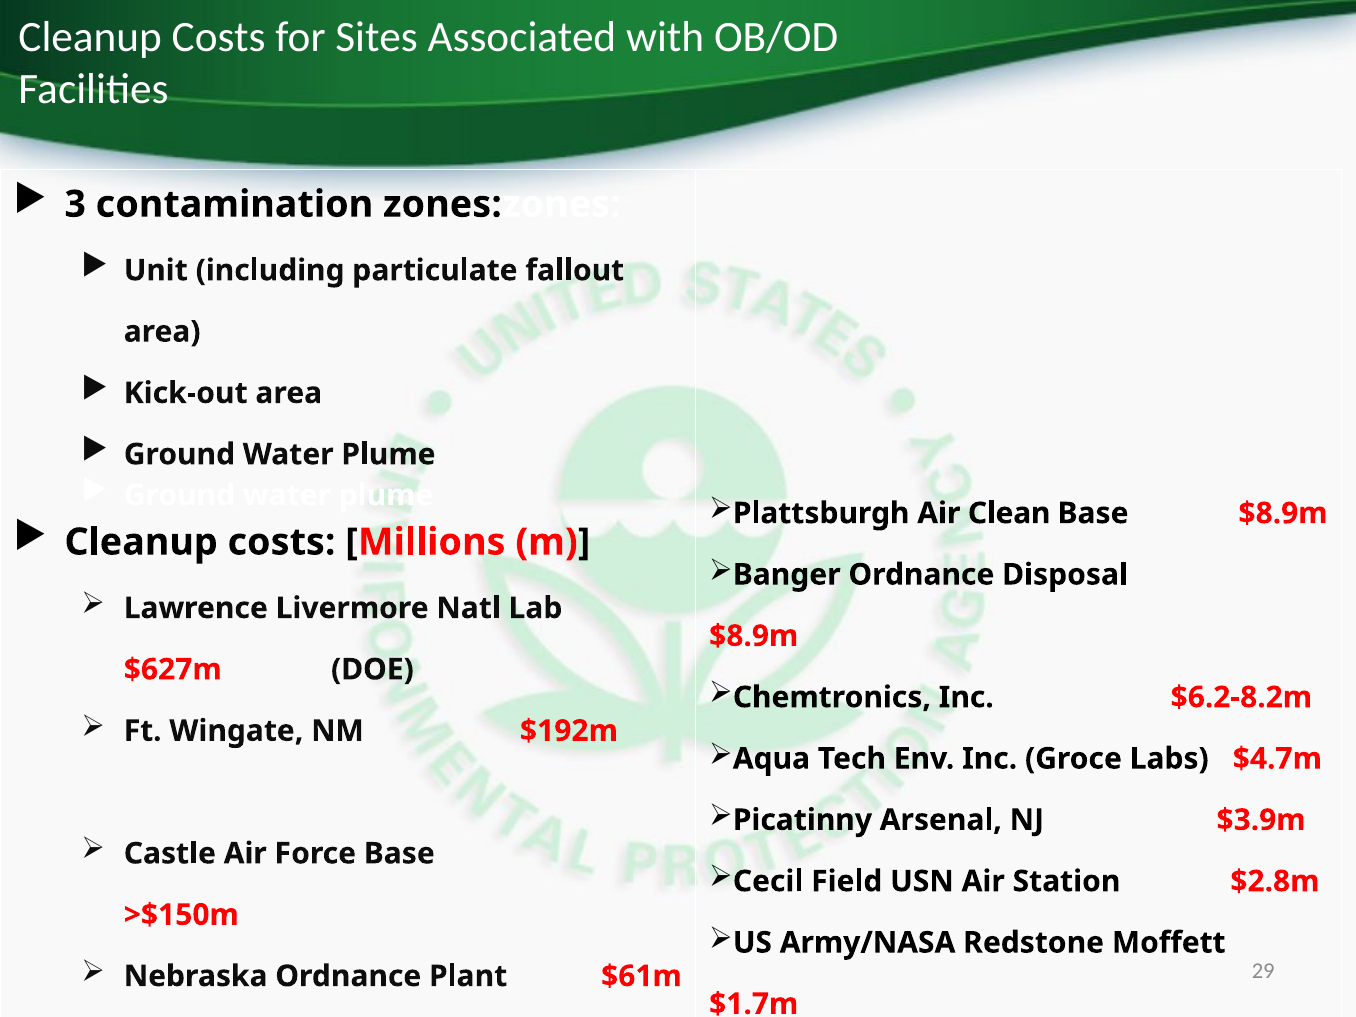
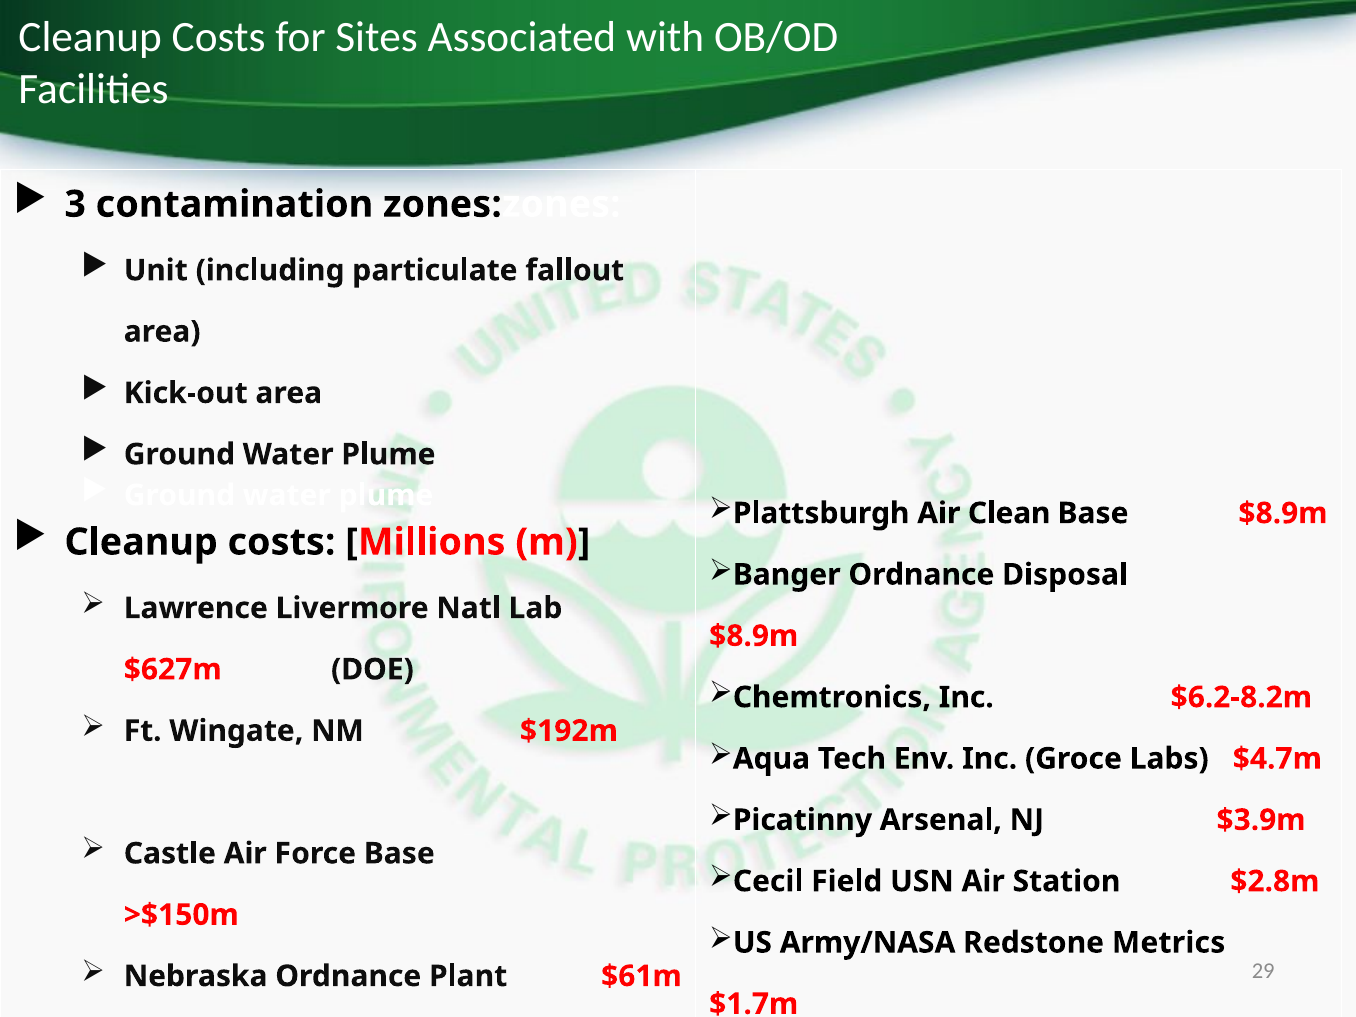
Redstone Moffett: Moffett -> Metrics (1169, 943)
